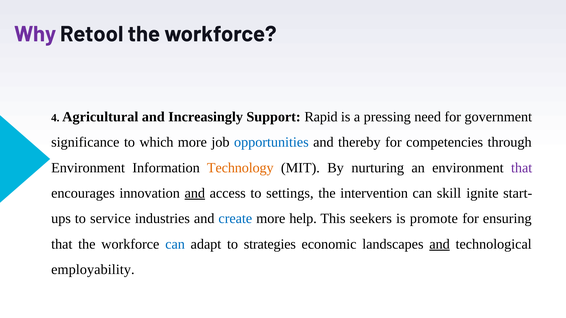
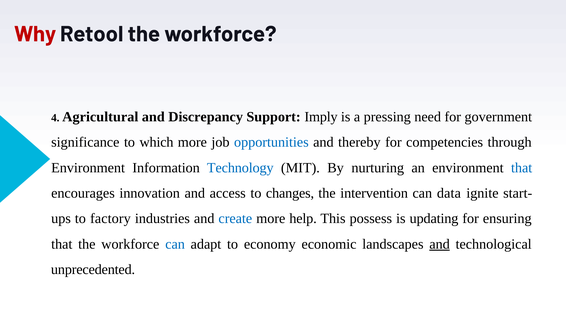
Why colour: purple -> red (35, 34)
Increasingly: Increasingly -> Discrepancy (206, 117)
Rapid: Rapid -> Imply (321, 117)
Technology colour: orange -> blue (240, 168)
that colour: purple -> blue (522, 168)
and underline: present -> none (195, 193)
settings: settings -> changes (290, 193)
skill: skill -> data (449, 193)
service: service -> factory (110, 219)
seekers: seekers -> possess (371, 219)
promote: promote -> updating (434, 219)
strategies: strategies -> economy (270, 244)
employability: employability -> unprecedented (93, 270)
